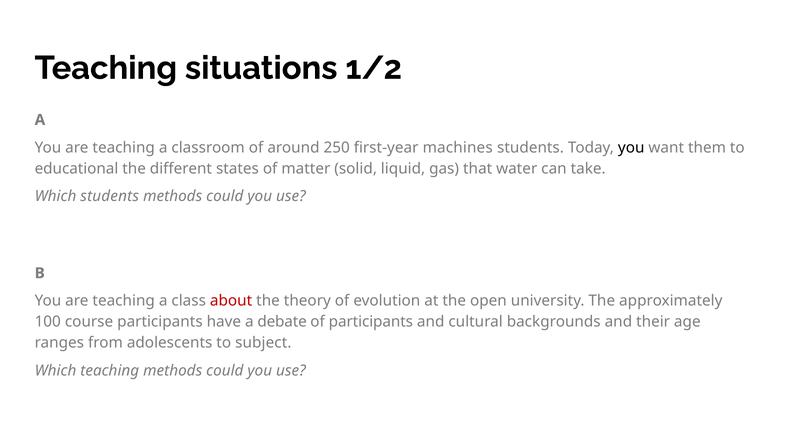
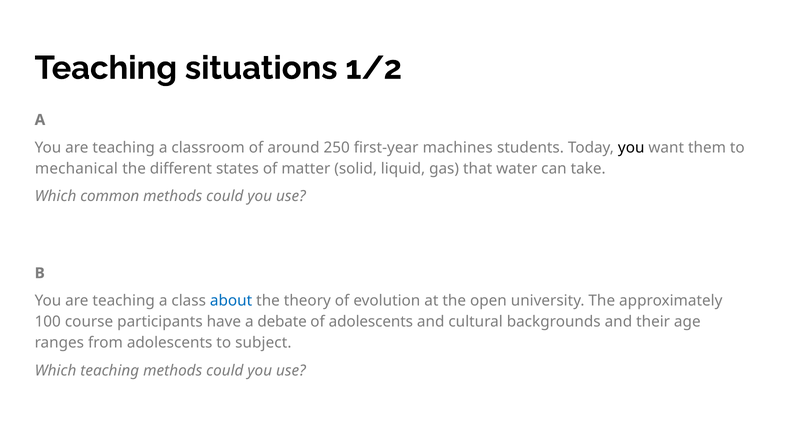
educational: educational -> mechanical (76, 169)
Which students: students -> common (110, 196)
about colour: red -> blue (231, 301)
of participants: participants -> adolescents (371, 322)
